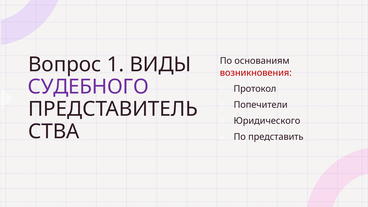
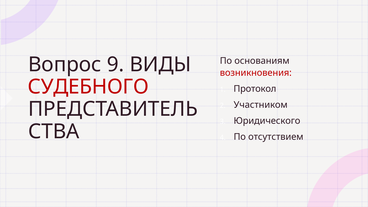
Вопрос 1: 1 -> 9 (115, 64)
СУДЕБНОГО colour: purple -> red (88, 87)
Попечители: Попечители -> Участником (261, 105)
представить: представить -> отсутствием (276, 137)
